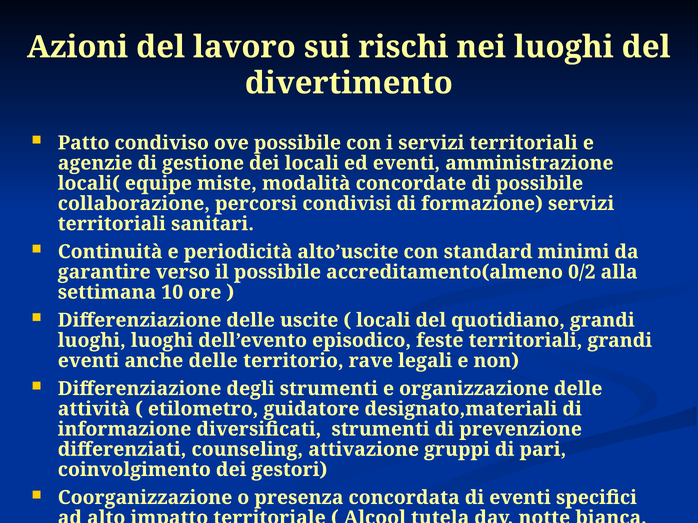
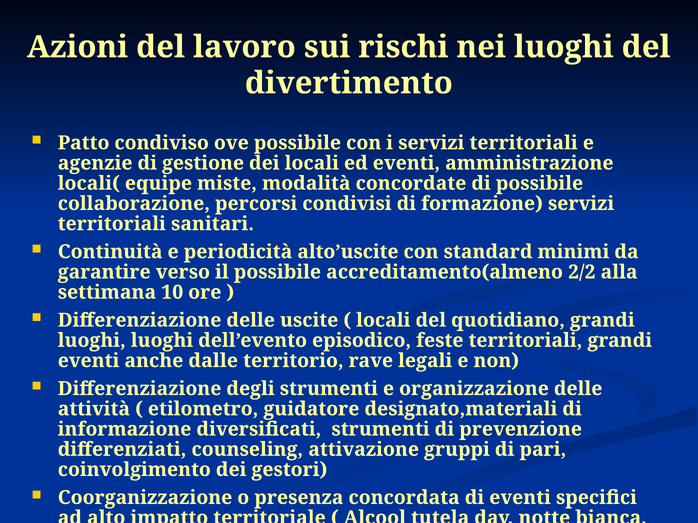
0/2: 0/2 -> 2/2 (582, 272)
anche delle: delle -> dalle (213, 361)
